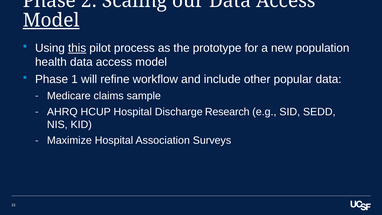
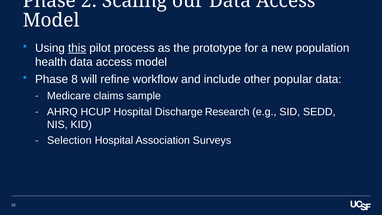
Model underline: present -> none (51, 20)
1: 1 -> 8 (75, 79)
Maximize: Maximize -> Selection (69, 140)
